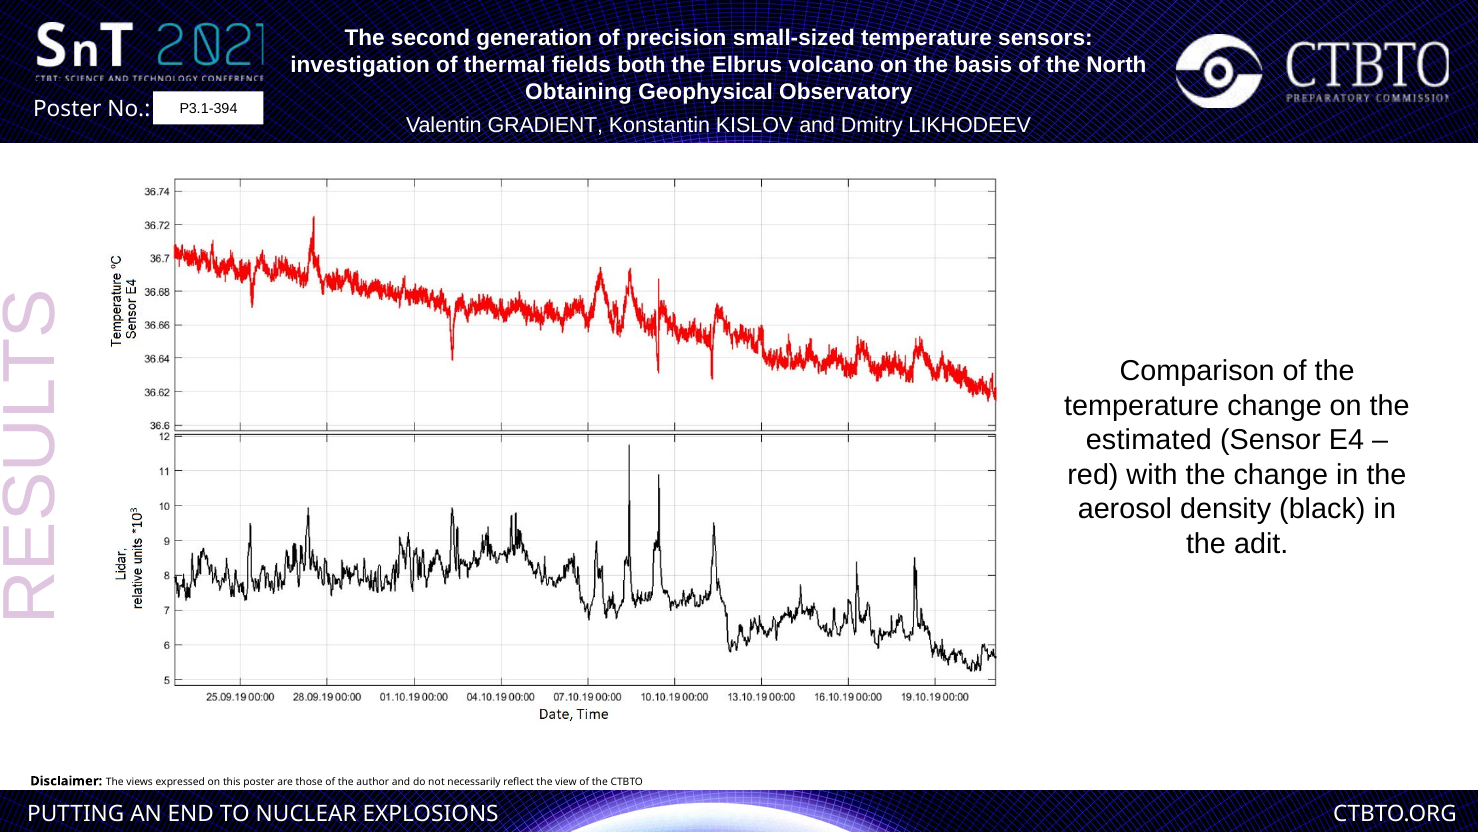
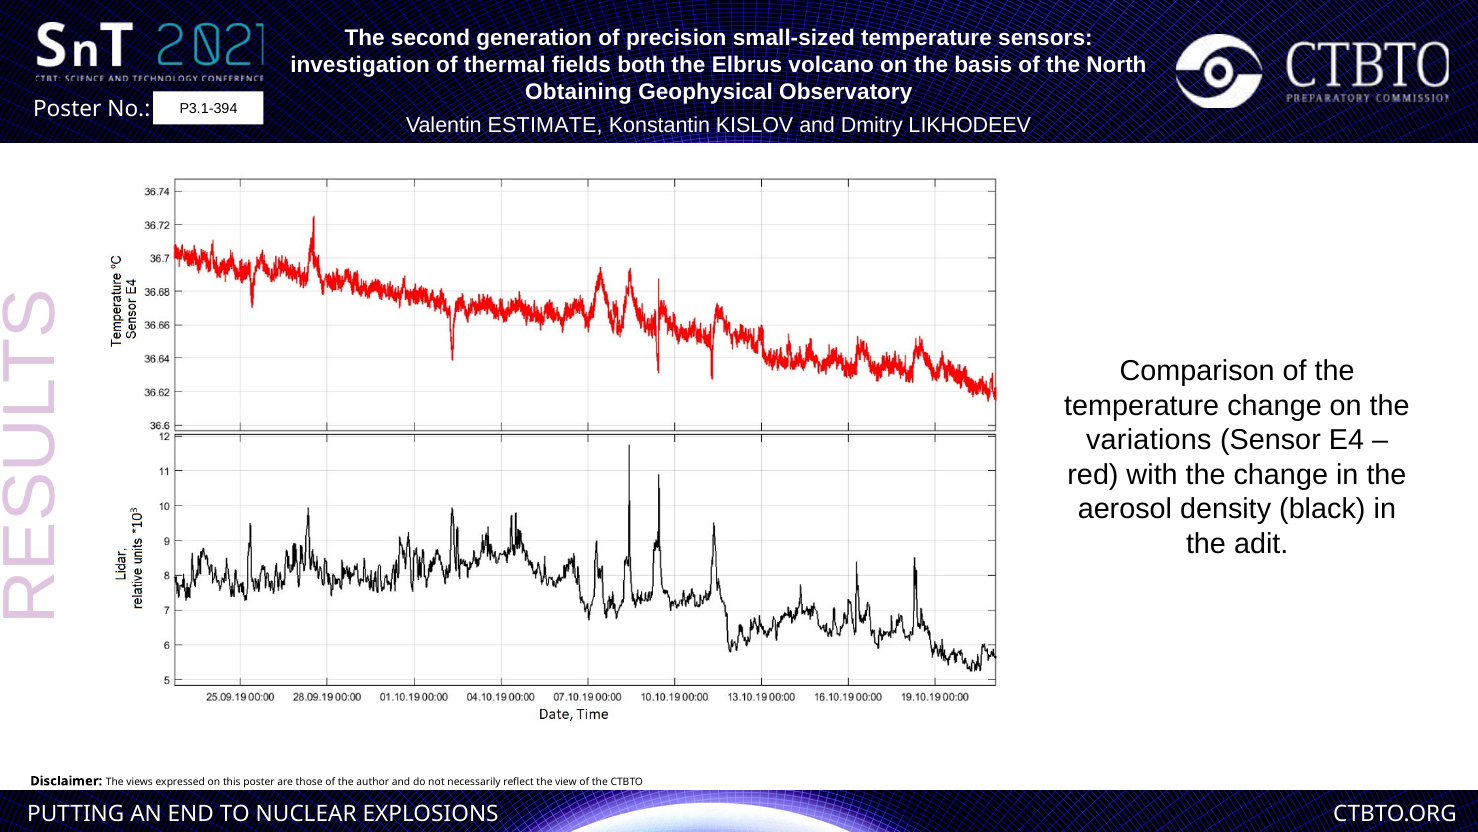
GRADIENT: GRADIENT -> ESTIMATE (545, 126)
estimated: estimated -> variations (1149, 440)
